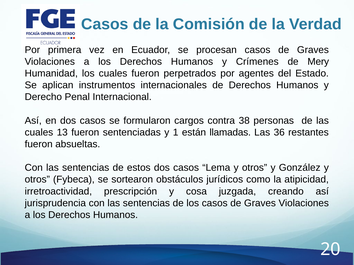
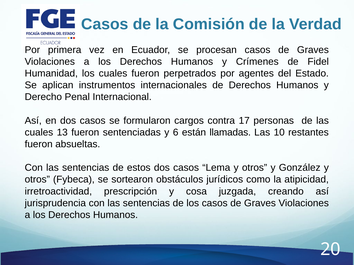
Mery: Mery -> Fidel (318, 62)
38: 38 -> 17 (244, 121)
1: 1 -> 6 (176, 133)
36: 36 -> 10 (279, 133)
